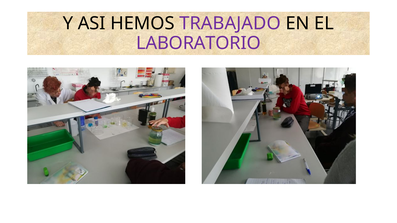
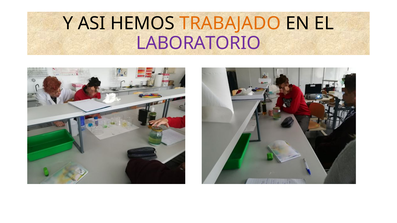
TRABAJADO colour: purple -> orange (230, 24)
